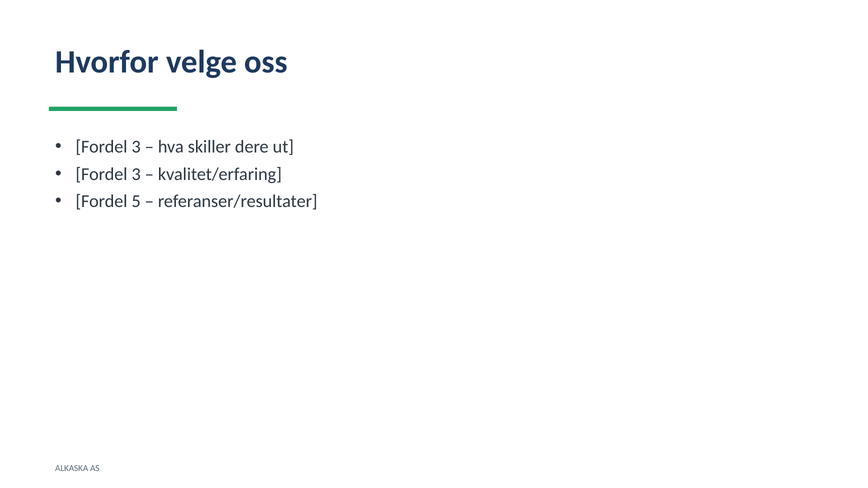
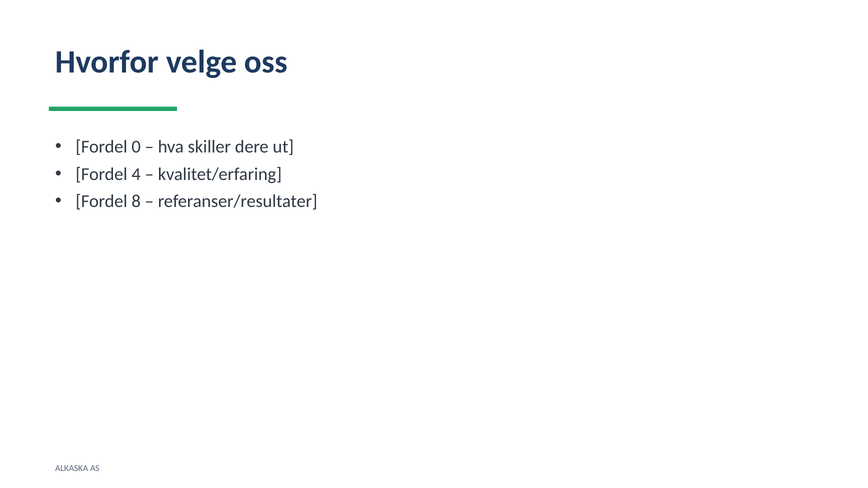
3: 3 -> 0 (136, 147)
3: 3 -> 4 (136, 174)
5: 5 -> 8 (136, 201)
